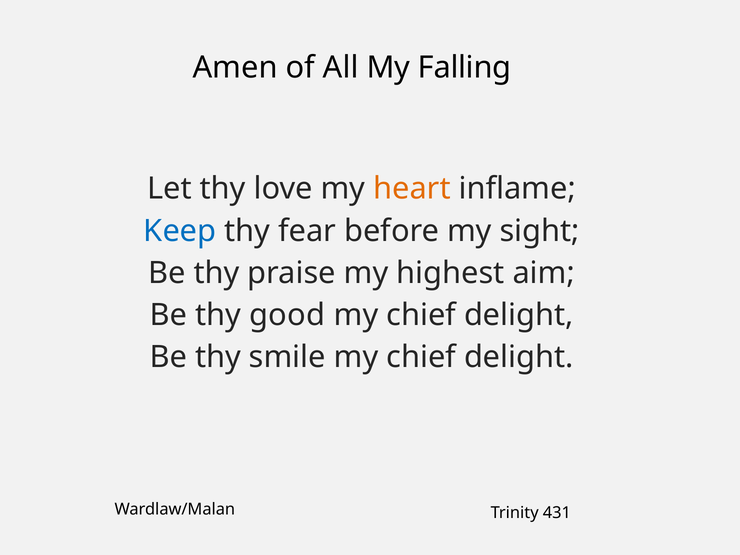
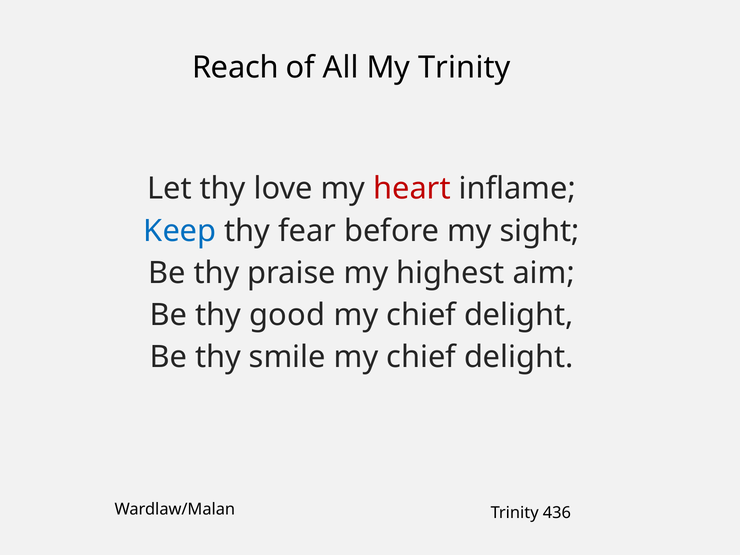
Amen: Amen -> Reach (235, 68)
My Falling: Falling -> Trinity (464, 68)
heart colour: orange -> red (412, 189)
431: 431 -> 436 (557, 513)
